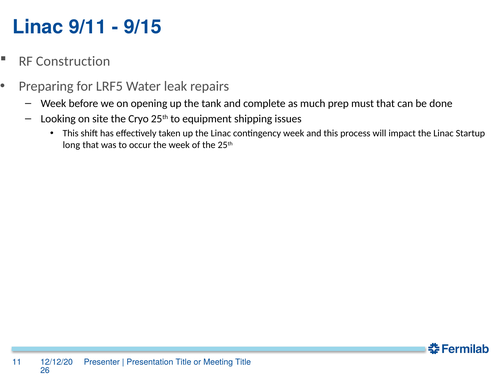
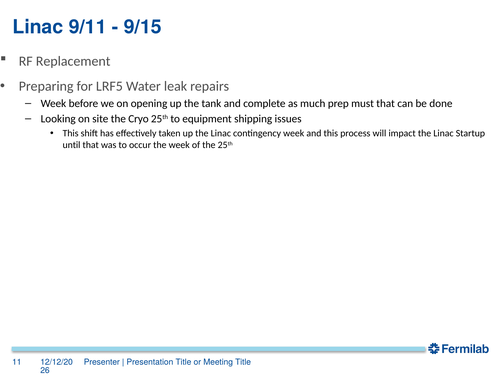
Construction: Construction -> Replacement (73, 61)
long: long -> until (72, 145)
